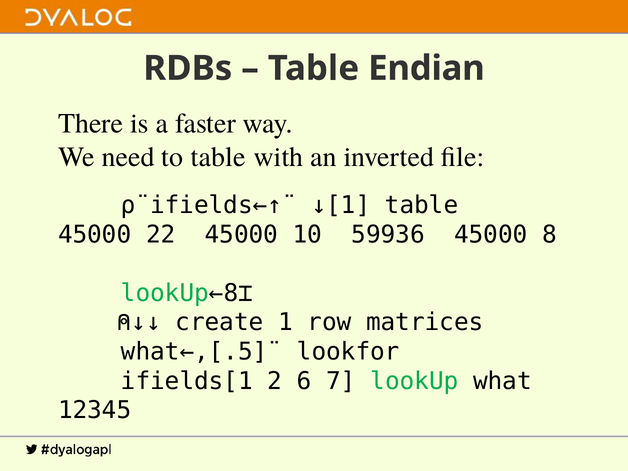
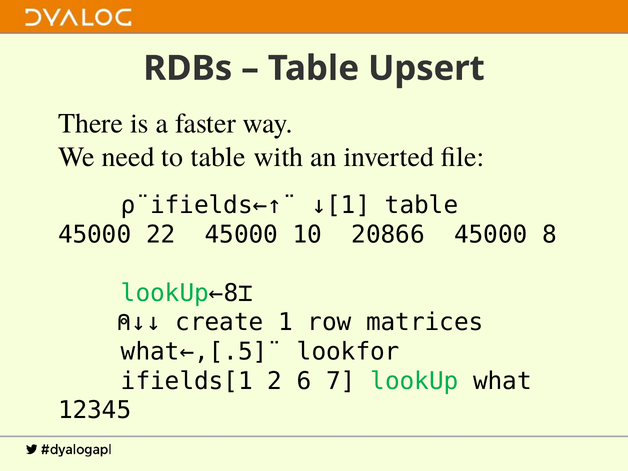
Endian: Endian -> Upsert (426, 68)
59936: 59936 -> 20866 (388, 234)
